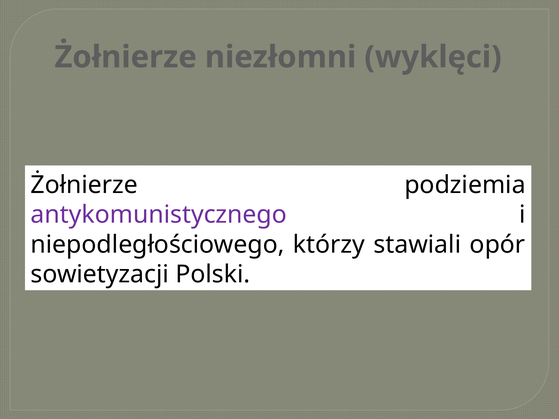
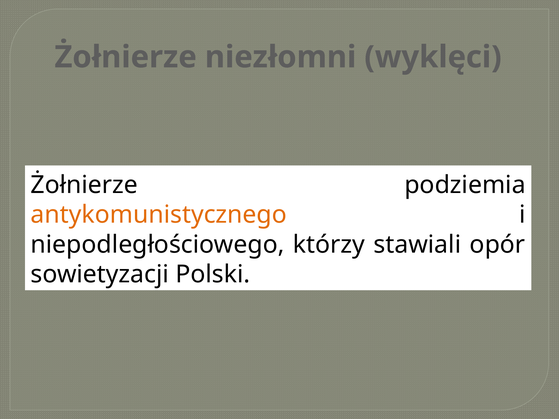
antykomunistycznego colour: purple -> orange (159, 215)
